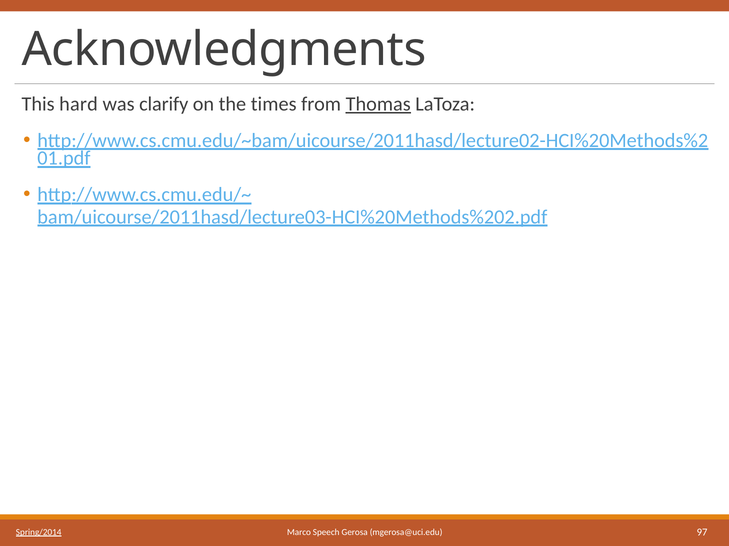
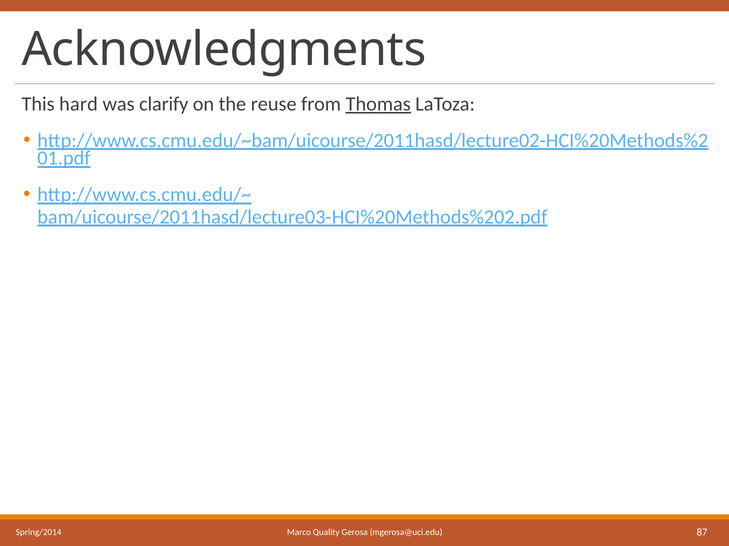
times: times -> reuse (274, 104)
Speech: Speech -> Quality (326, 533)
97: 97 -> 87 (702, 533)
Spring/2014 underline: present -> none (39, 533)
